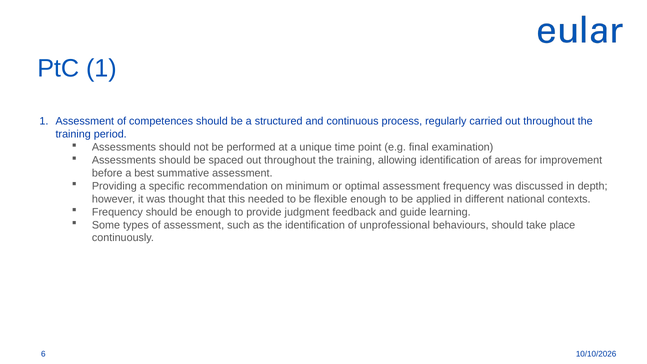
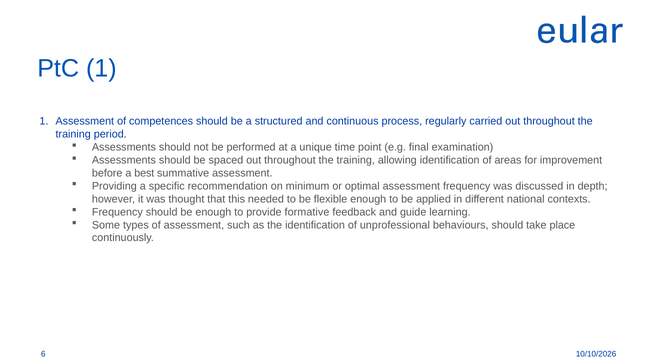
judgment: judgment -> formative (307, 212)
